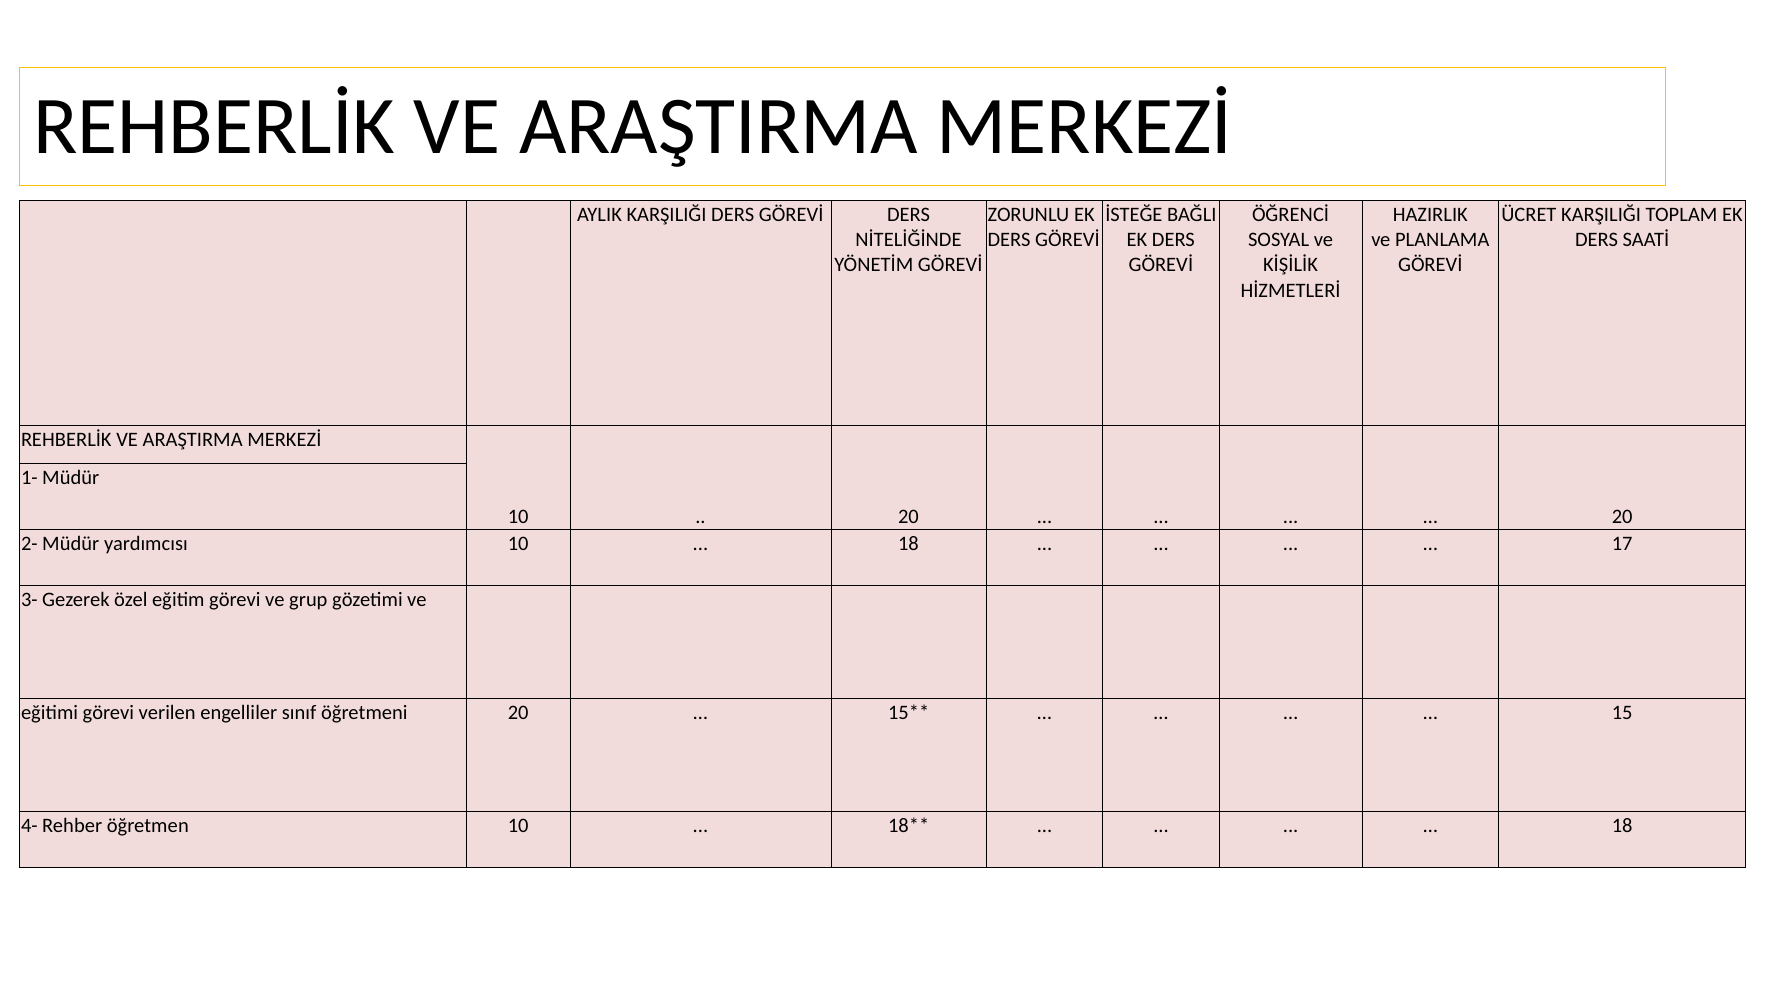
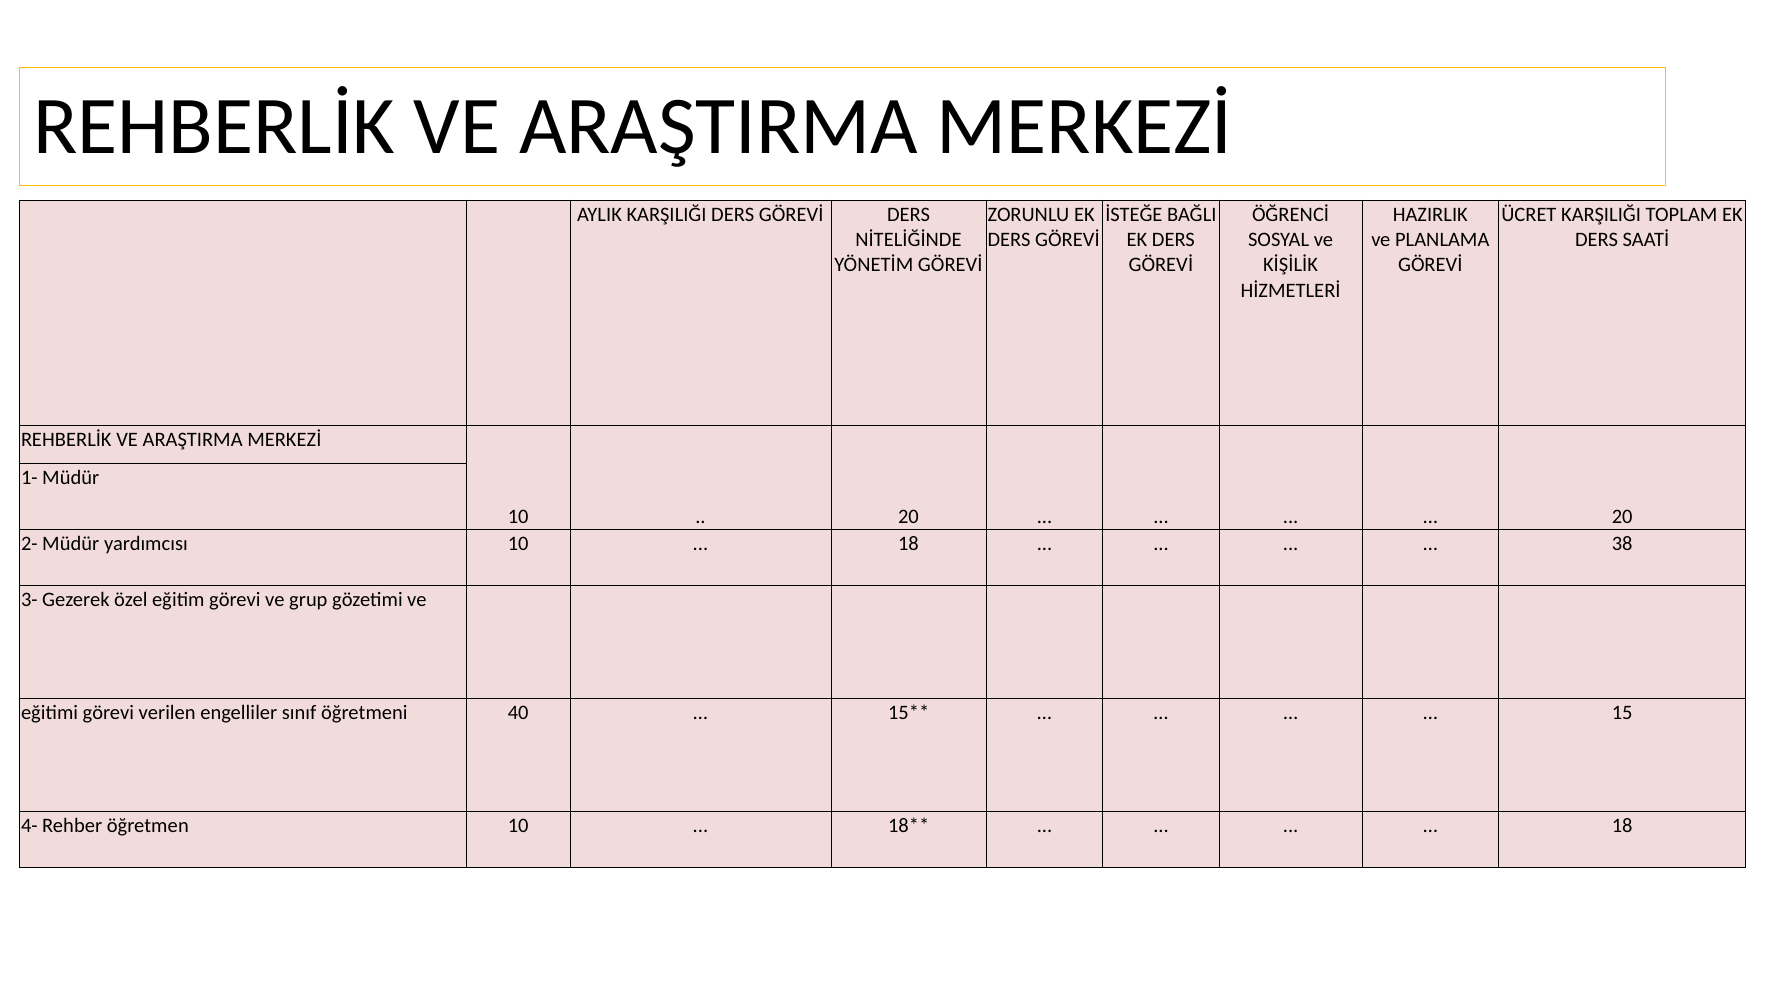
17: 17 -> 38 (1622, 543)
öğretmeni 20: 20 -> 40 (518, 712)
